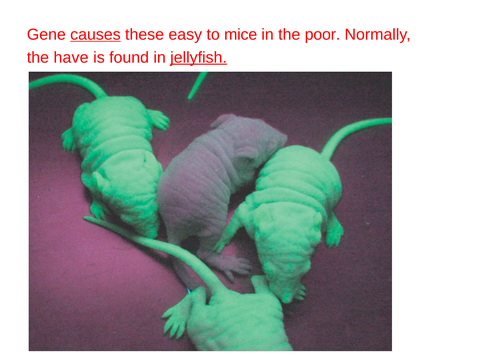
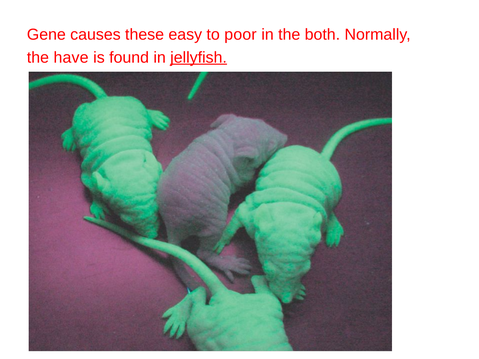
causes underline: present -> none (95, 34)
mice: mice -> poor (240, 34)
poor: poor -> both (322, 34)
